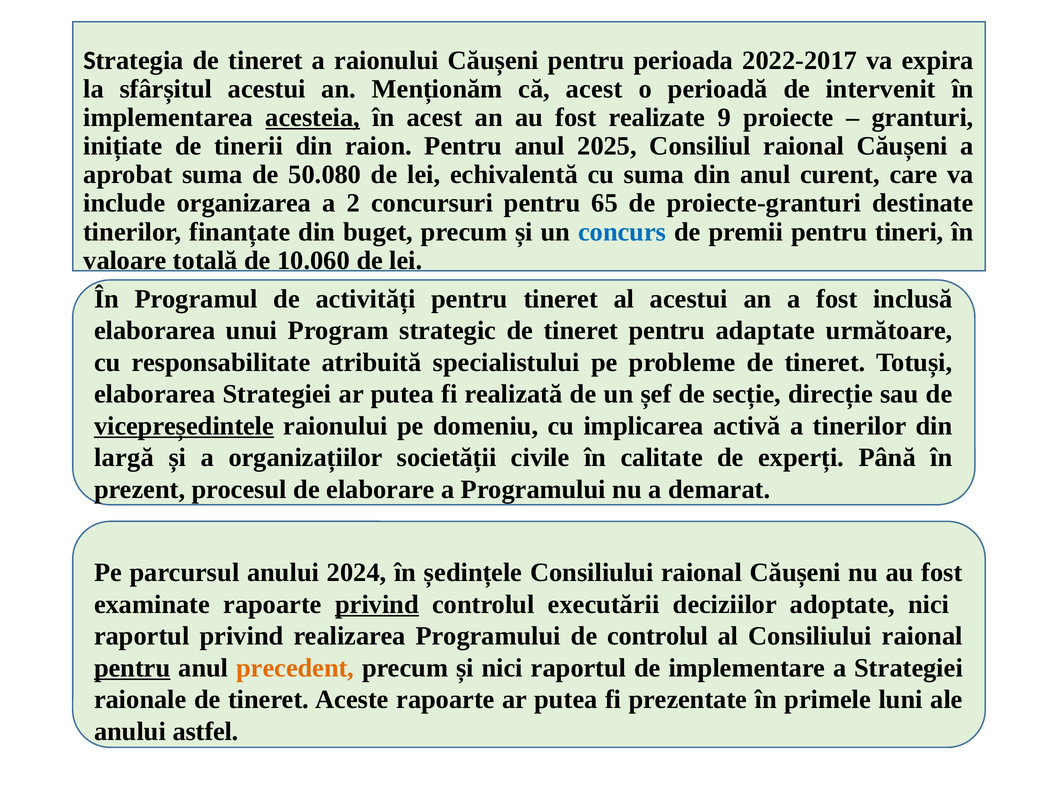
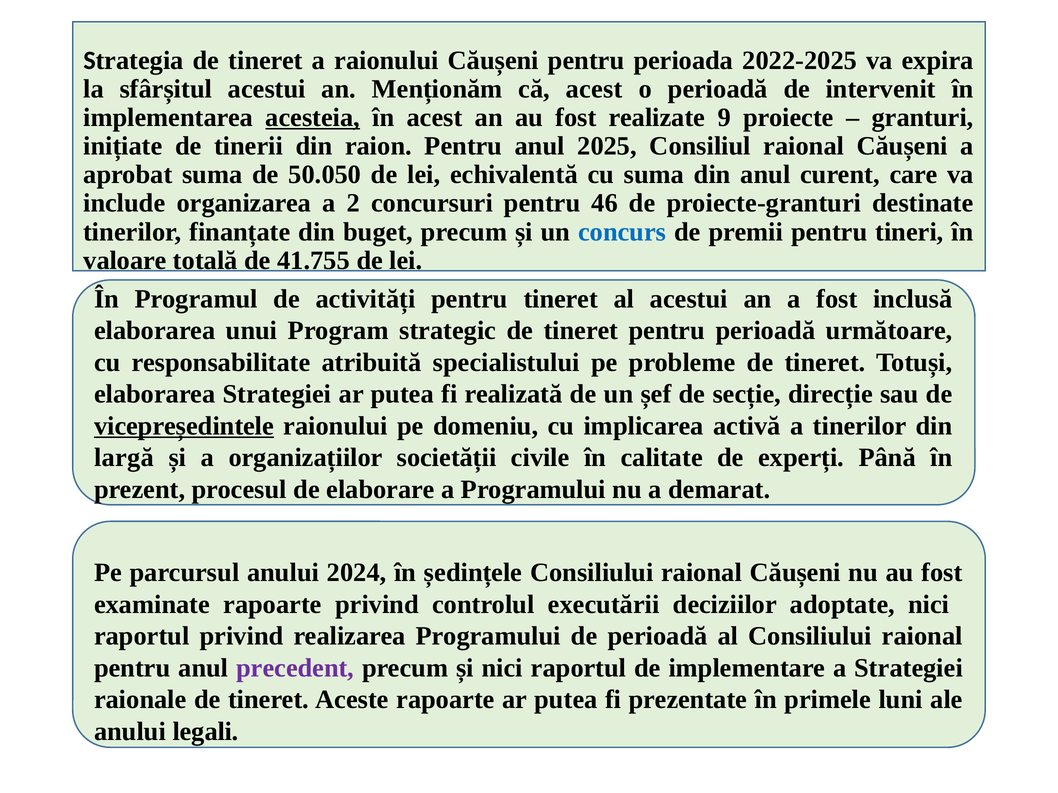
2022-2017: 2022-2017 -> 2022-2025 (800, 60)
50.080: 50.080 -> 50.050 (325, 175)
65: 65 -> 46 (605, 203)
10.060: 10.060 -> 41.755 (314, 261)
pentru adaptate: adaptate -> perioadă (765, 331)
privind underline: present -> none (377, 605)
de controlul: controlul -> perioadă (658, 637)
pentru underline: present -> none (132, 668)
precedent colour: orange -> purple (295, 668)
astfel: astfel -> legali (206, 732)
